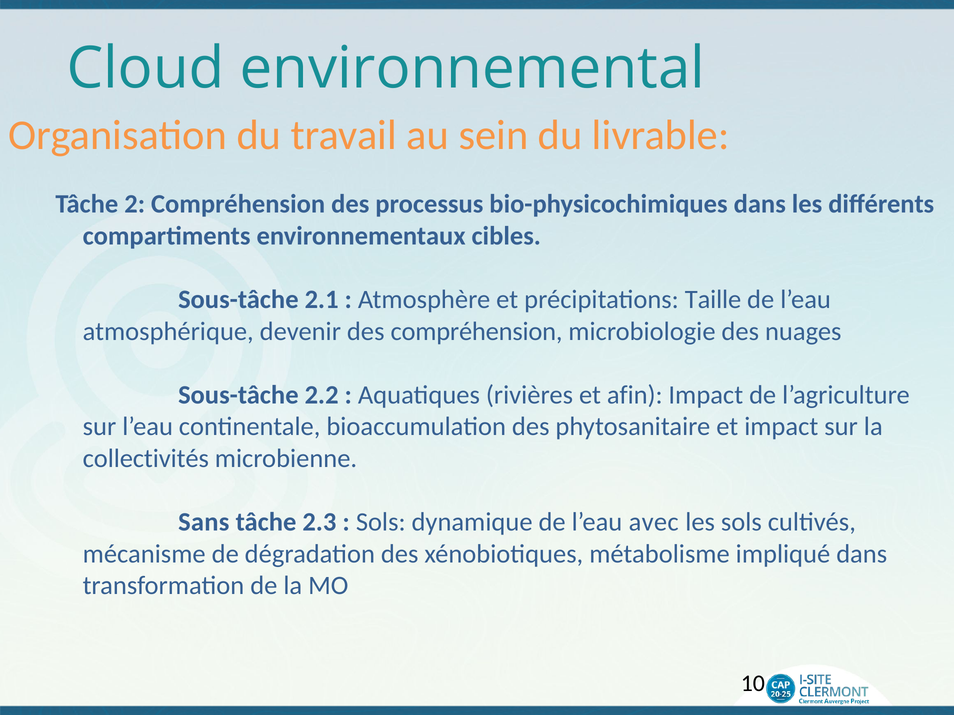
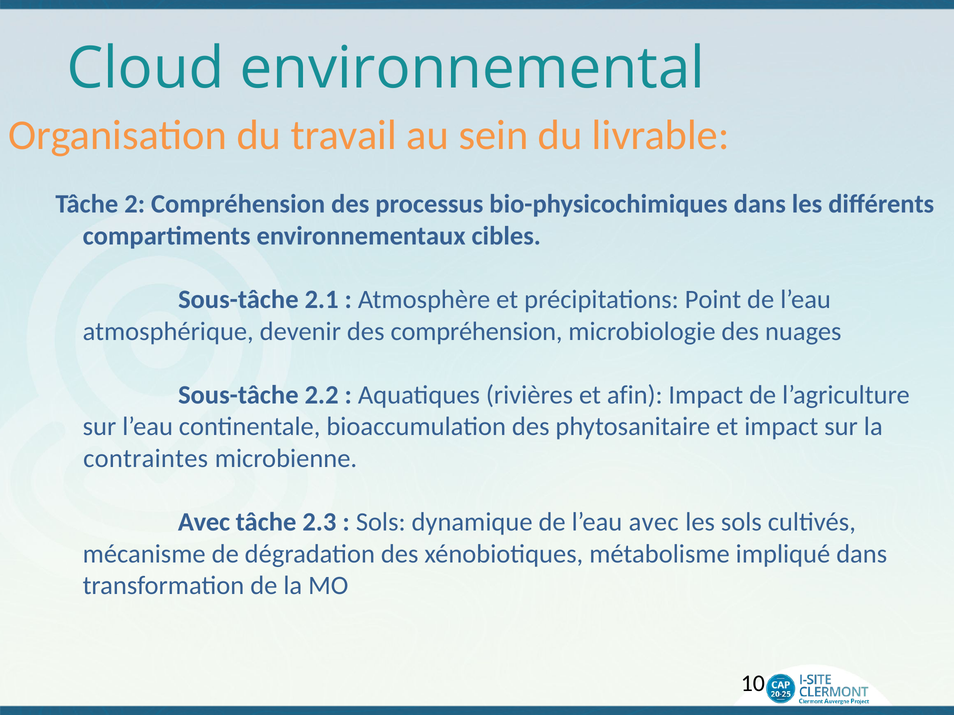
Taille: Taille -> Point (713, 300)
collectivités: collectivités -> contraintes (146, 459)
Sans: Sans -> Avec (204, 522)
